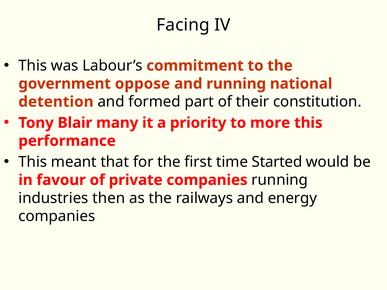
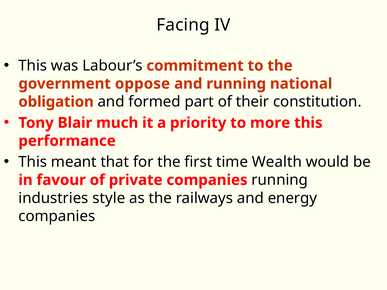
detention: detention -> obligation (56, 102)
many: many -> much (117, 123)
Started: Started -> Wealth (277, 162)
then: then -> style (109, 198)
